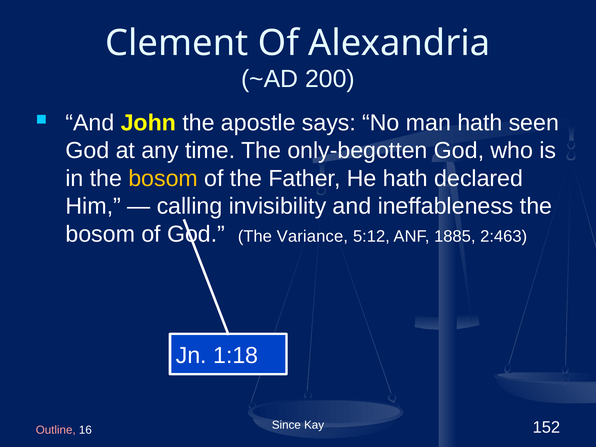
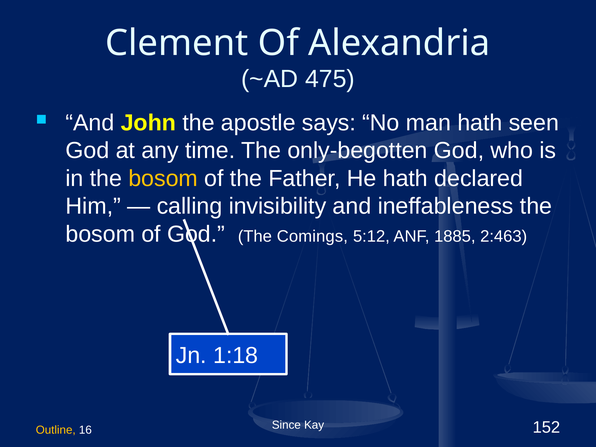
200: 200 -> 475 (330, 79)
Variance: Variance -> Comings (312, 236)
Outline colour: pink -> yellow (56, 430)
